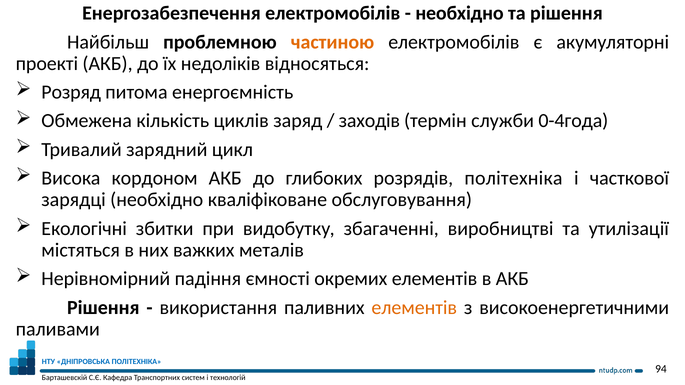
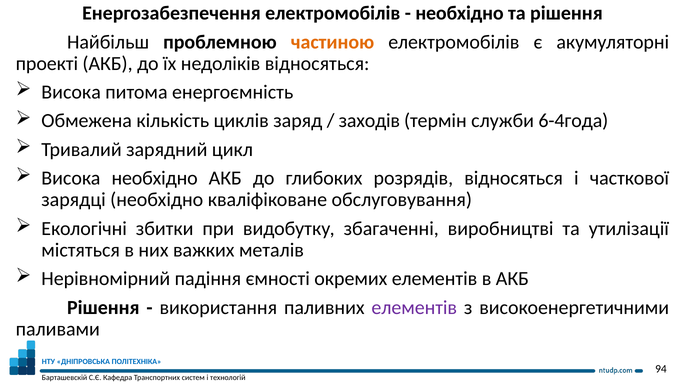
Розряд: Розряд -> Висока (71, 92)
0-4года: 0-4года -> 6-4года (573, 121)
Висока кордоном: кордоном -> необхідно (155, 178)
розрядів політехніка: політехніка -> відносяться (514, 178)
елементів colour: orange -> purple (414, 308)
